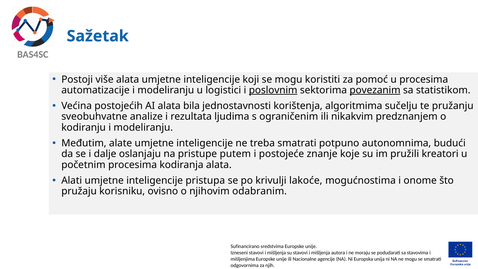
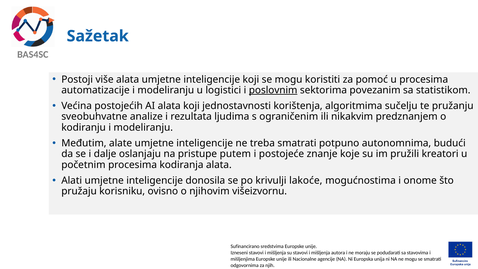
povezanim underline: present -> none (375, 90)
alata bila: bila -> koji (191, 106)
pristupa: pristupa -> donosila (205, 180)
odabranim: odabranim -> višeizvornu (260, 191)
